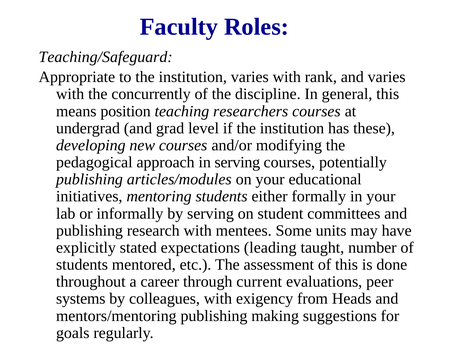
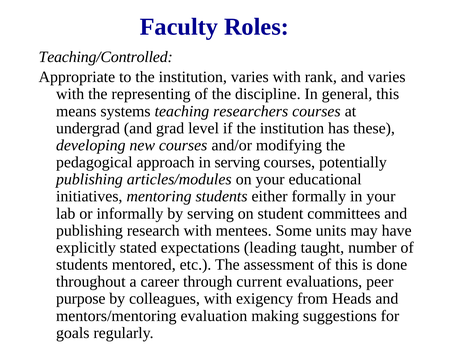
Teaching/Safeguard: Teaching/Safeguard -> Teaching/Controlled (106, 57)
concurrently: concurrently -> representing (151, 94)
position: position -> systems (126, 111)
systems: systems -> purpose (81, 299)
mentors/mentoring publishing: publishing -> evaluation (214, 316)
